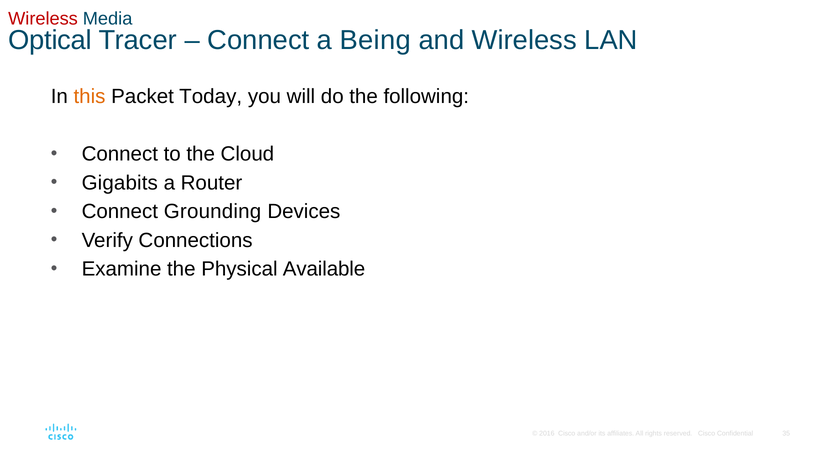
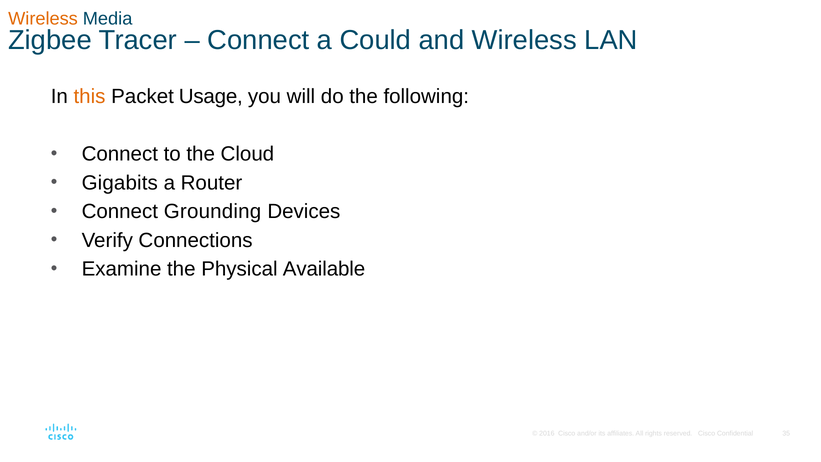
Wireless colour: red -> orange (43, 19)
Optical: Optical -> Zigbee (50, 40)
Being: Being -> Could (375, 40)
Today: Today -> Usage (211, 97)
